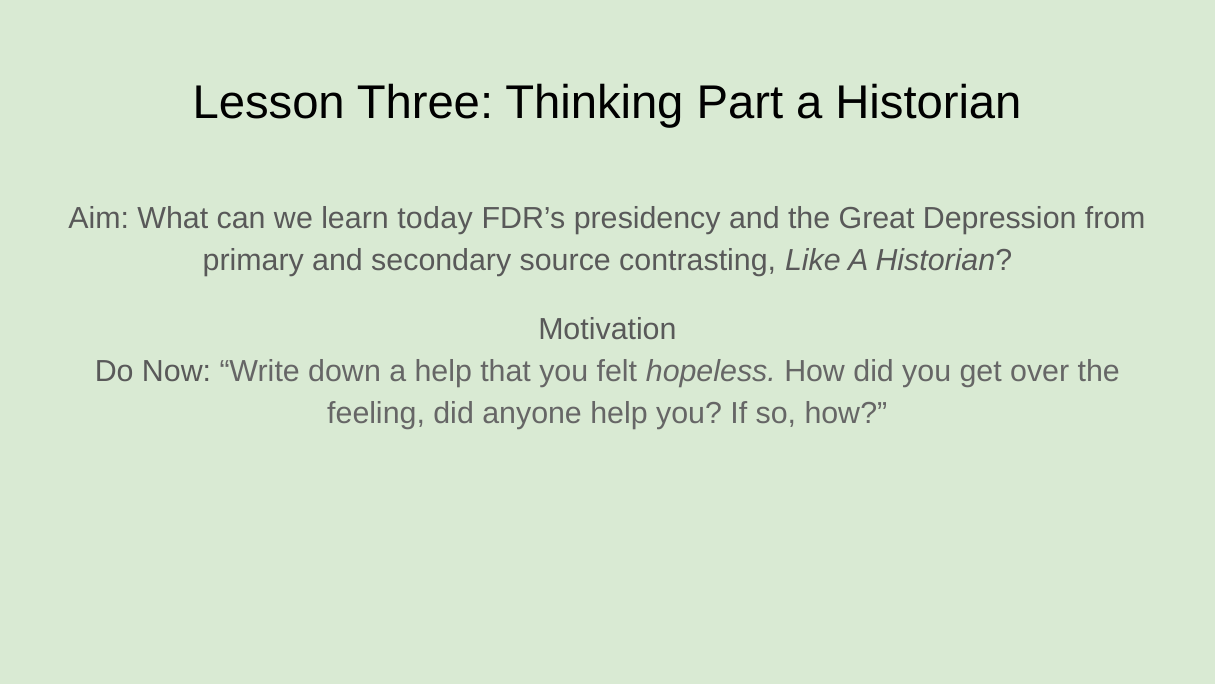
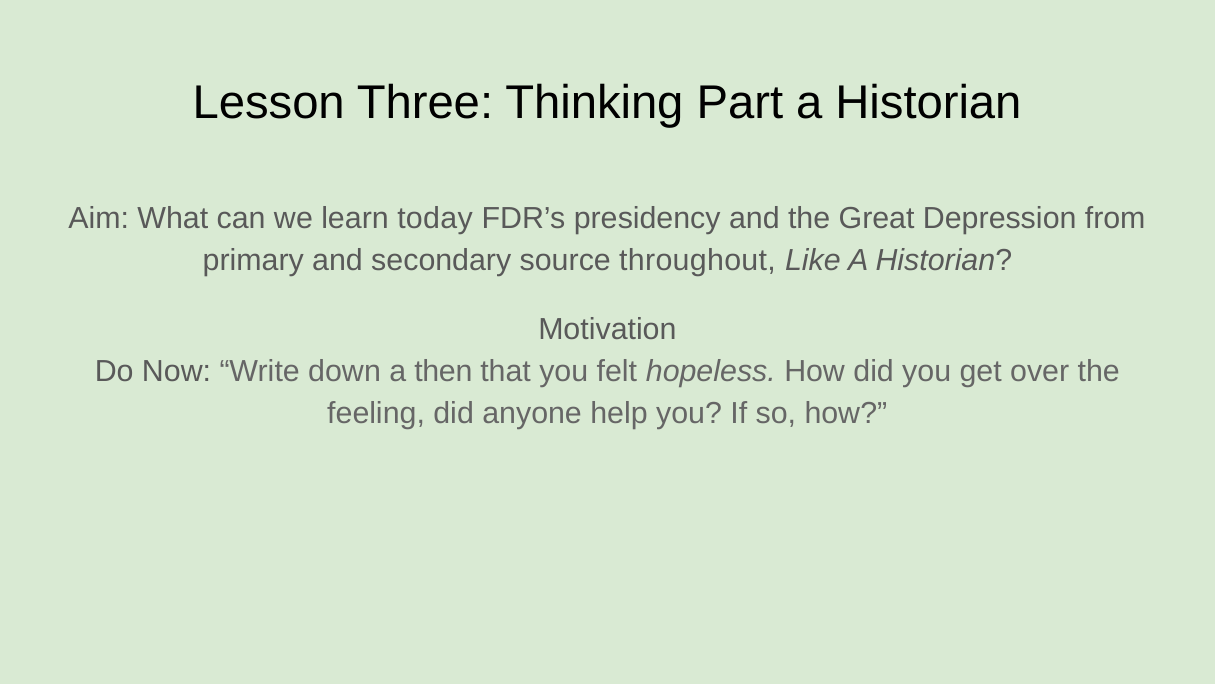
contrasting: contrasting -> throughout (698, 260)
a help: help -> then (443, 371)
